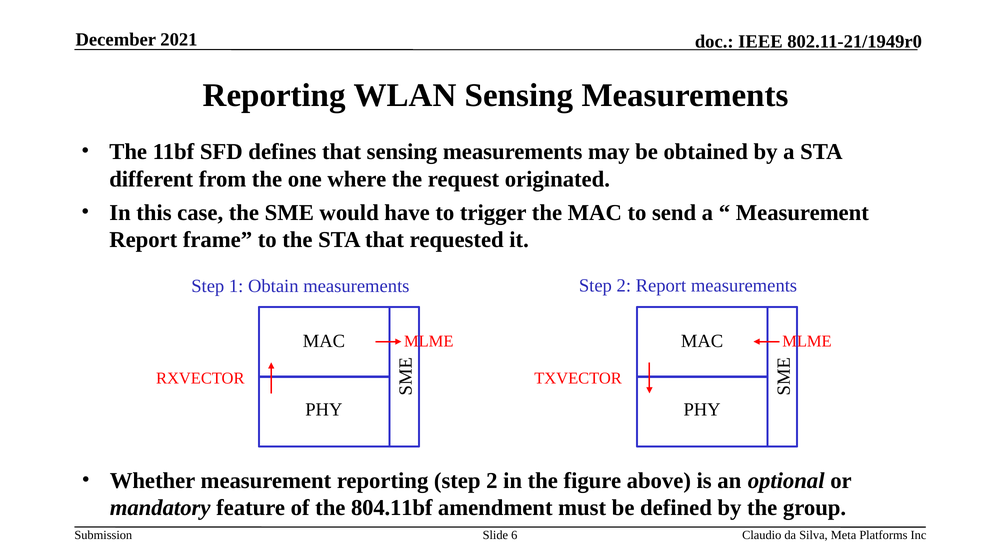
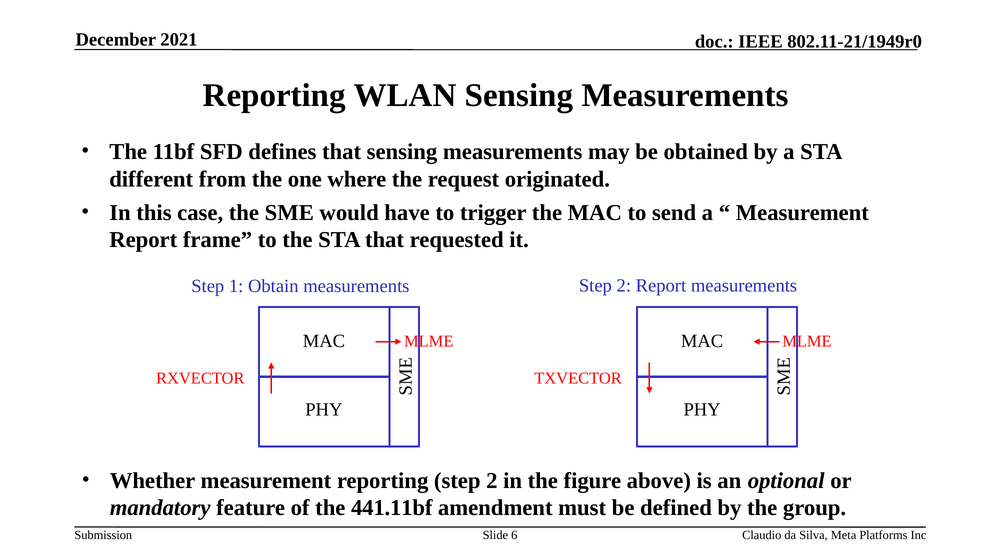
804.11bf: 804.11bf -> 441.11bf (392, 508)
